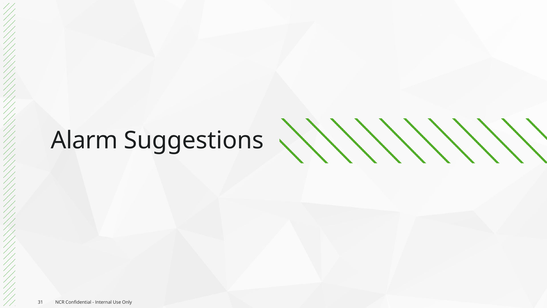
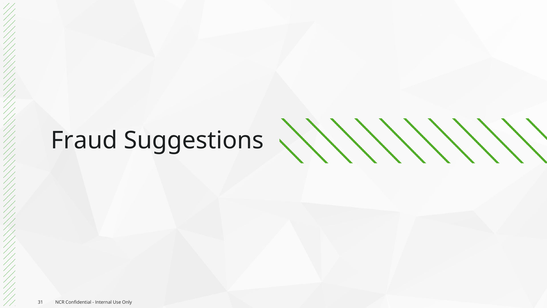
Alarm: Alarm -> Fraud (84, 140)
